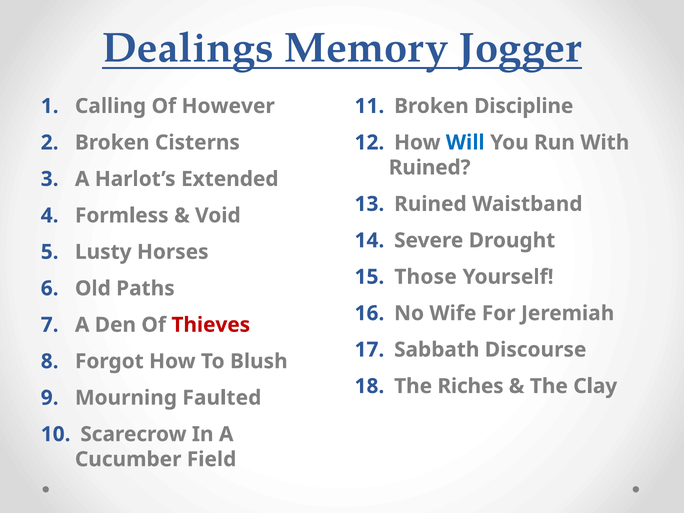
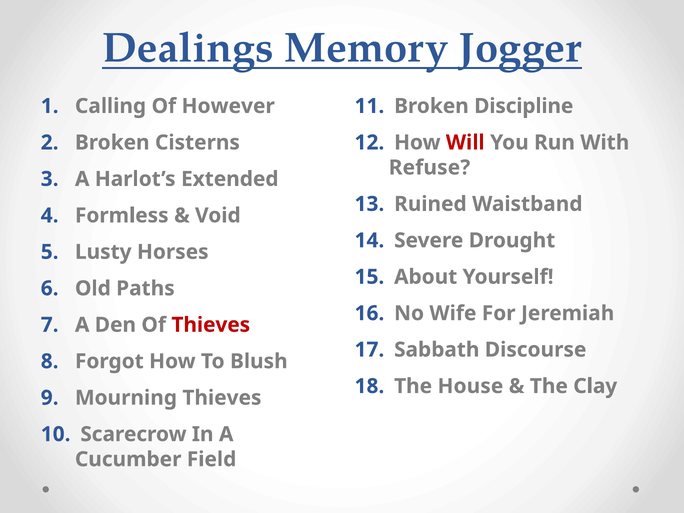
Will colour: blue -> red (465, 143)
Ruined: Ruined -> Refuse (430, 168)
Those: Those -> About (426, 277)
Riches: Riches -> House (470, 386)
Mourning Faulted: Faulted -> Thieves (222, 398)
